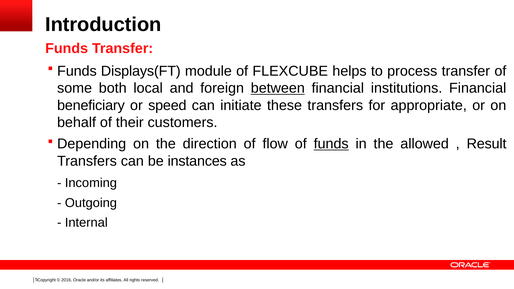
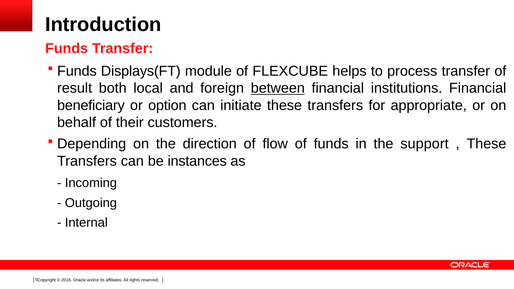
some: some -> result (75, 88)
speed: speed -> option (167, 105)
funds underline: present -> none (331, 144)
allowed: allowed -> support (425, 144)
Result: Result -> These (486, 144)
